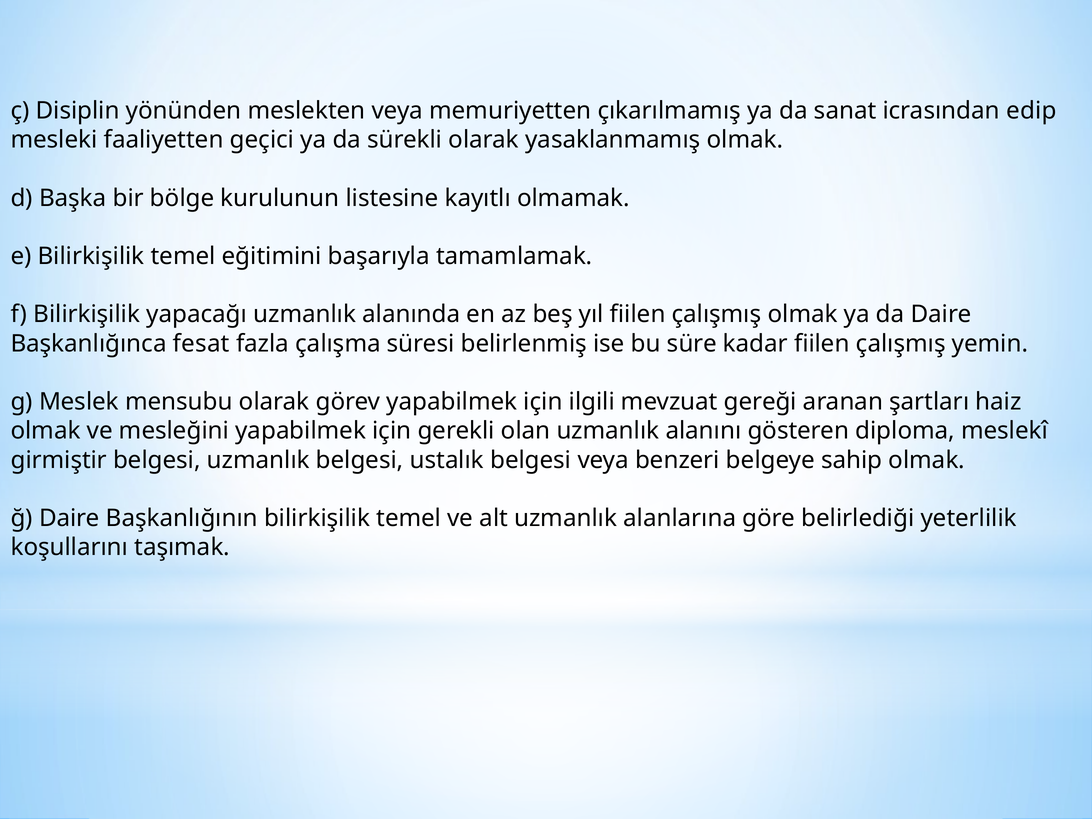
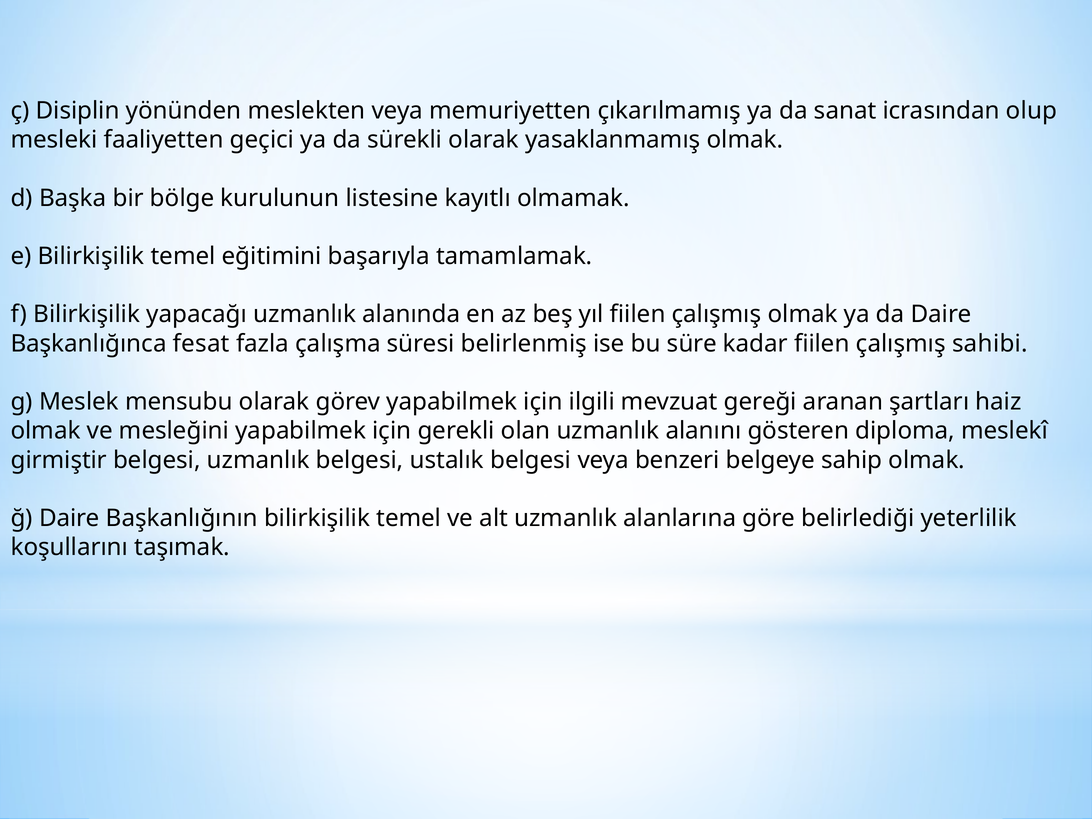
edip: edip -> olup (1032, 111)
yemin: yemin -> sahibi (990, 344)
